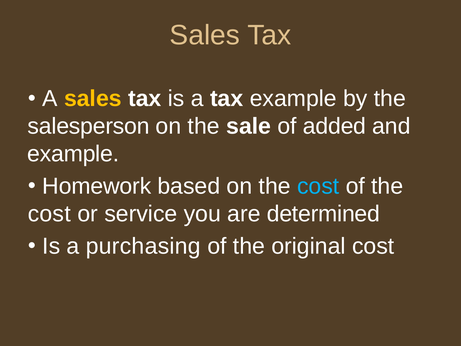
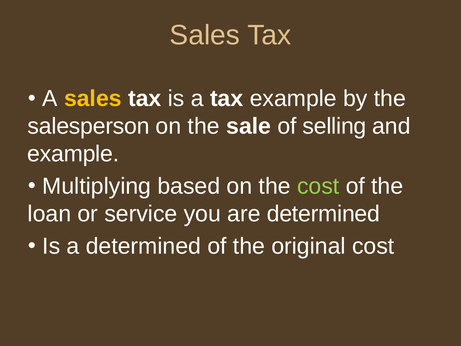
added: added -> selling (334, 126)
Homework: Homework -> Multiplying (97, 186)
cost colour: light blue -> light green (318, 186)
cost: cost -> loan (49, 214)
a purchasing: purchasing -> determined (143, 246)
